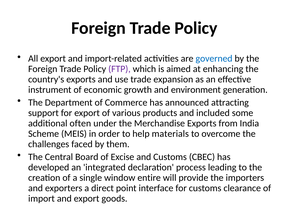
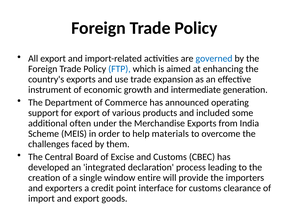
FTP colour: purple -> blue (119, 69)
environment: environment -> intermediate (196, 90)
attracting: attracting -> operating (230, 102)
direct: direct -> credit (103, 188)
